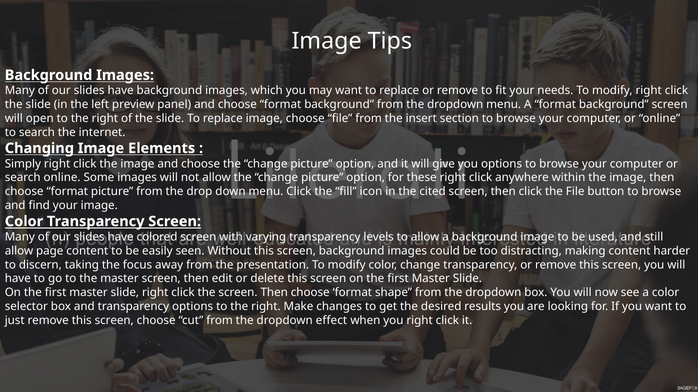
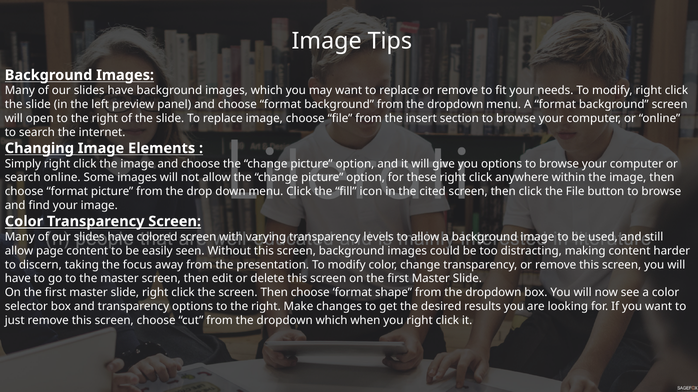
dropdown effect: effect -> which (332, 321)
